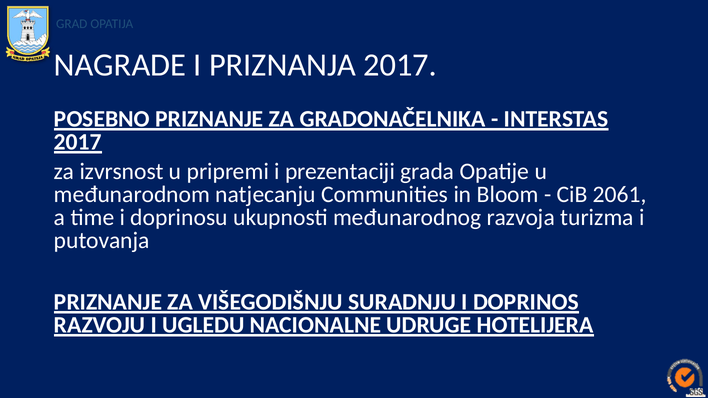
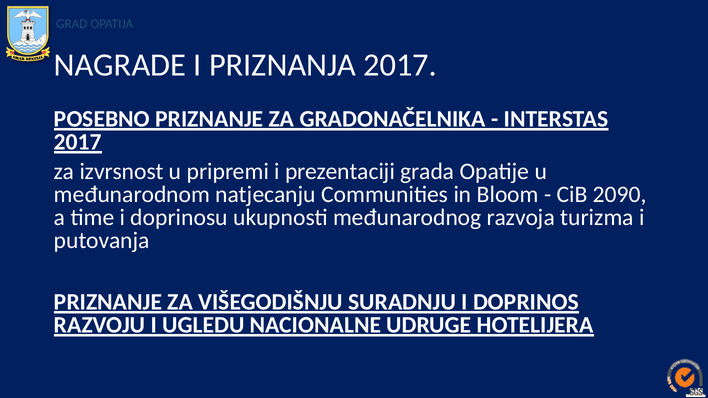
2061: 2061 -> 2090 (620, 195)
